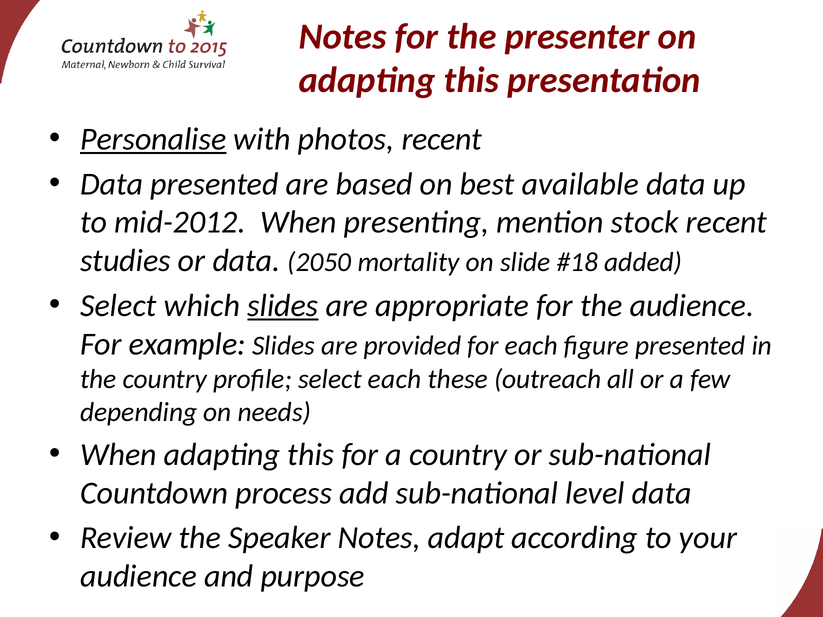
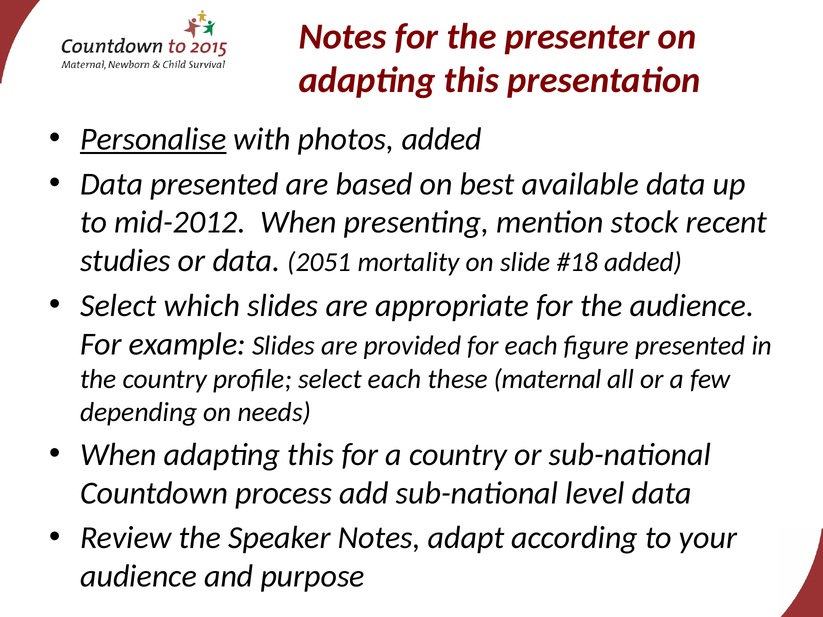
photos recent: recent -> added (442, 139)
2050: 2050 -> 2051 (319, 262)
slides underline: present -> none (283, 306)
outreach: outreach -> maternal (548, 380)
